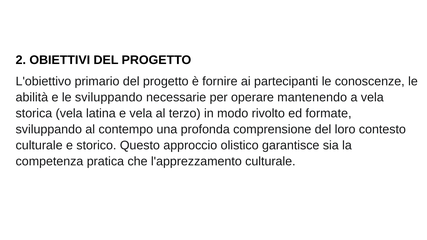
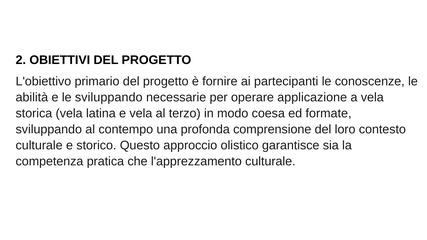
mantenendo: mantenendo -> applicazione (312, 97)
rivolto: rivolto -> coesa (268, 113)
